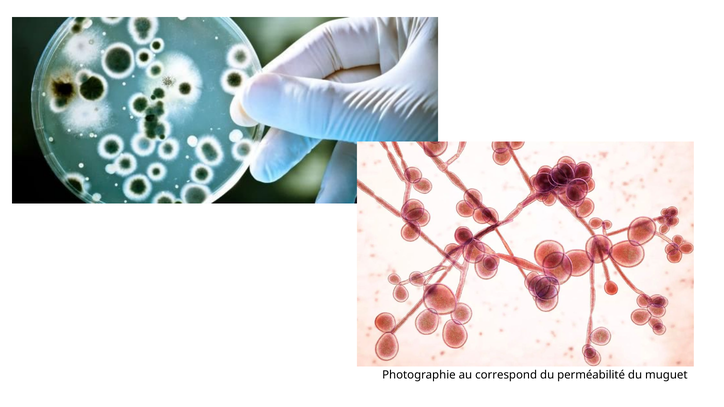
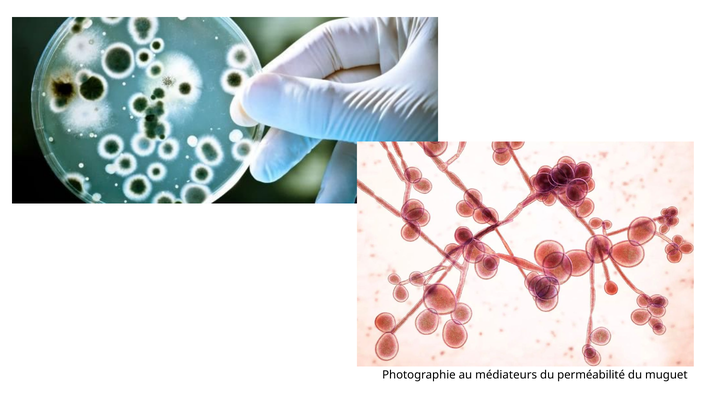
correspond: correspond -> médiateurs (506, 375)
